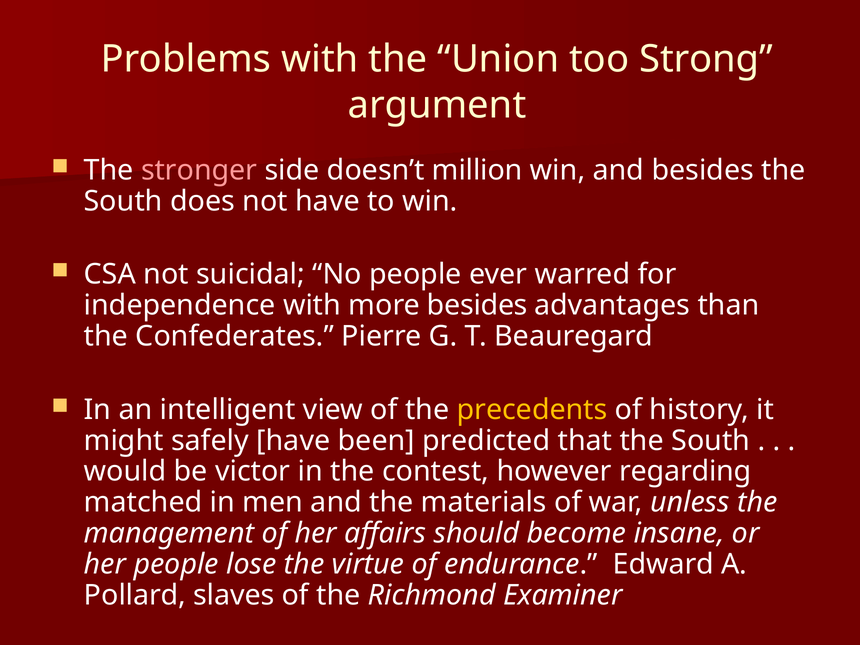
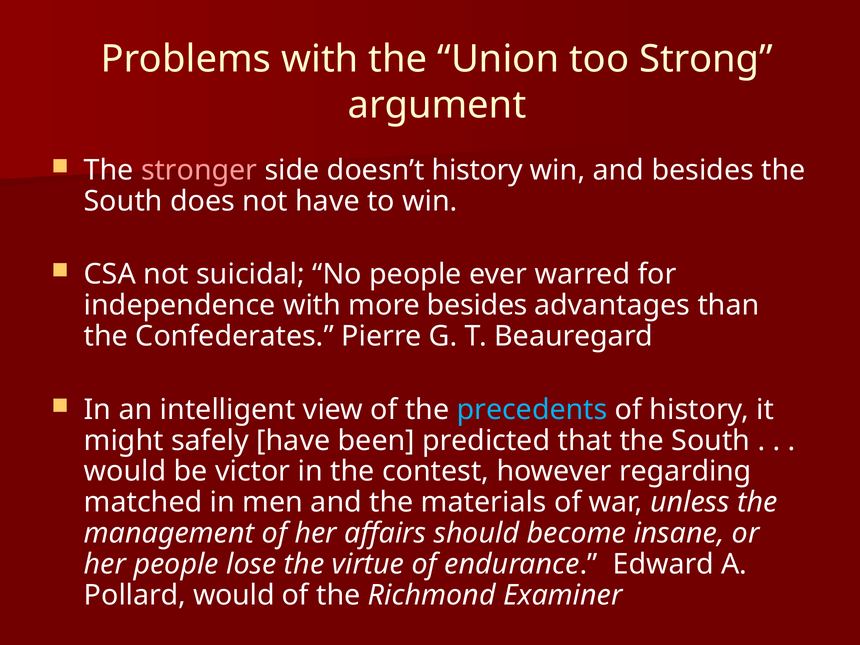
doesn’t million: million -> history (477, 170)
precedents colour: yellow -> light blue (532, 410)
Pollard slaves: slaves -> would (234, 595)
